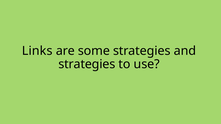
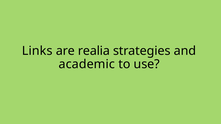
some: some -> realia (94, 51)
strategies: strategies -> academic (87, 64)
